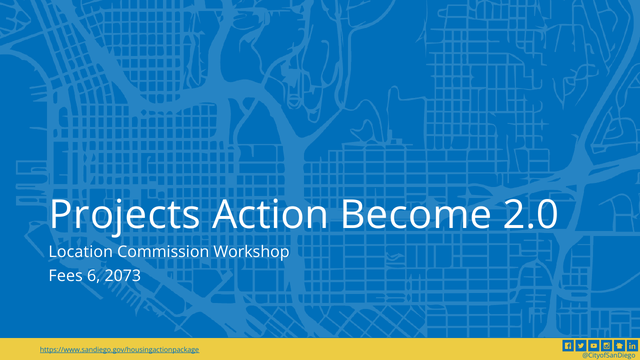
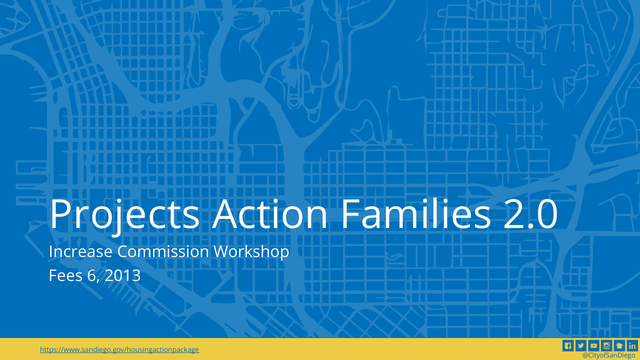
Become: Become -> Families (416, 215)
Location: Location -> Increase (81, 252)
2073: 2073 -> 2013 (123, 276)
